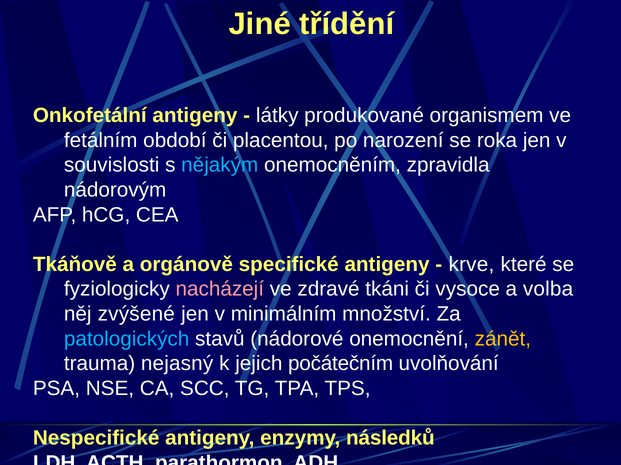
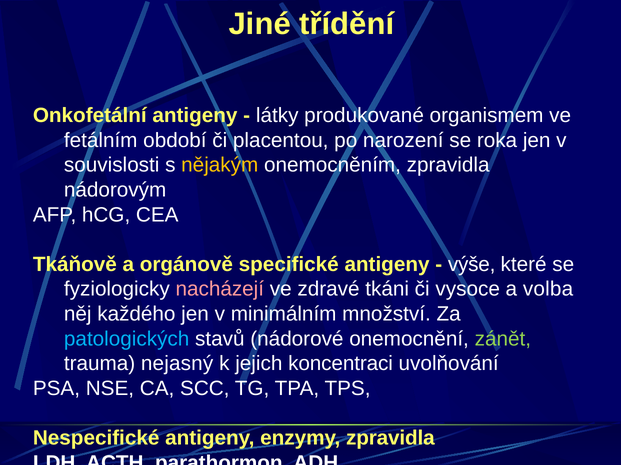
nějakým colour: light blue -> yellow (220, 165)
krve: krve -> výše (472, 265)
zvýšené: zvýšené -> každého (136, 314)
zánět colour: yellow -> light green (503, 339)
počátečním: počátečním -> koncentraci (341, 364)
enzymy následků: následků -> zpravidla (390, 439)
